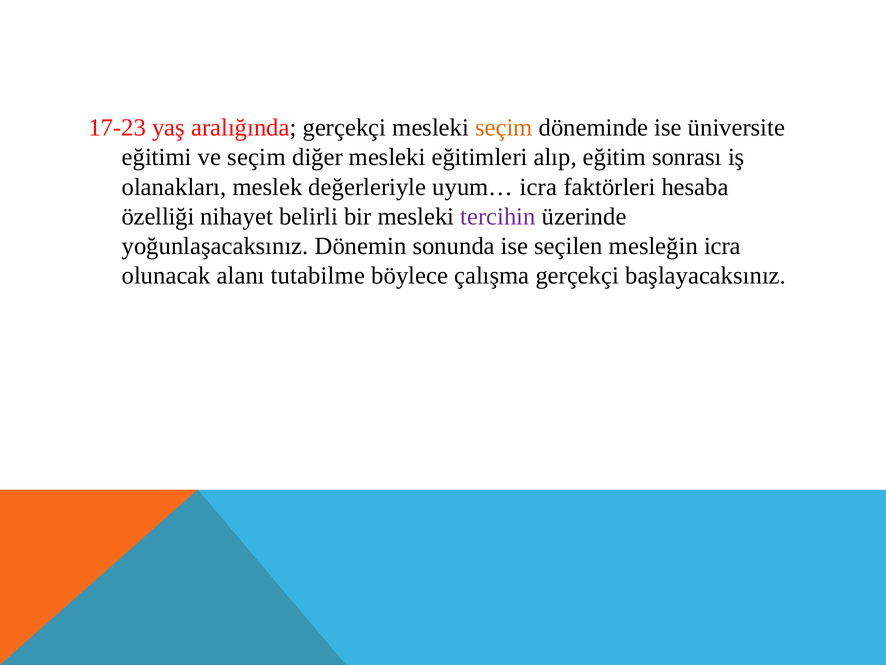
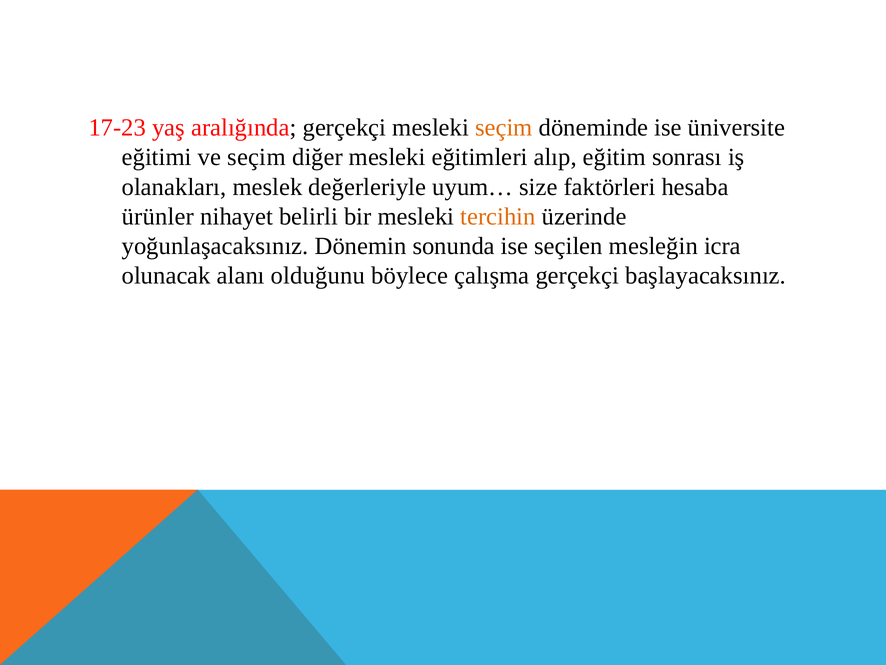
uyum… icra: icra -> size (538, 187)
özelliği: özelliği -> ürünler (158, 216)
tercihin colour: purple -> orange (498, 216)
tutabilme: tutabilme -> olduğunu (318, 275)
